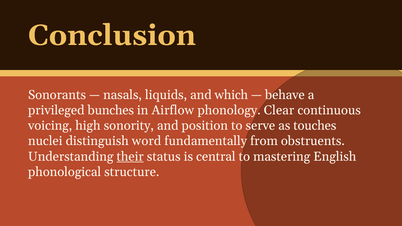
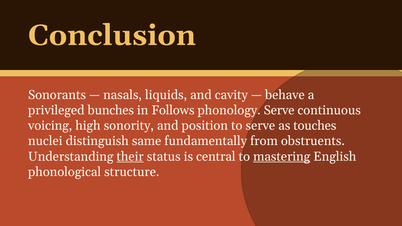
which: which -> cavity (231, 95)
Airflow: Airflow -> Follows (173, 110)
phonology Clear: Clear -> Serve (279, 110)
word: word -> same (147, 141)
mastering underline: none -> present (282, 157)
